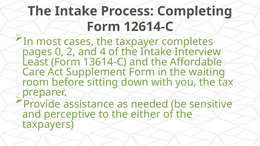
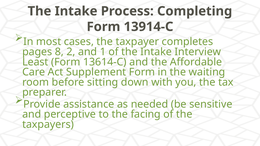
12614-C: 12614-C -> 13914-C (149, 27)
0: 0 -> 8 (59, 52)
4: 4 -> 1 (103, 52)
either: either -> facing (146, 114)
